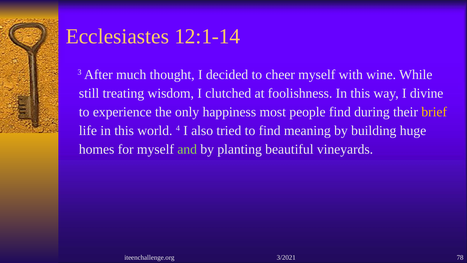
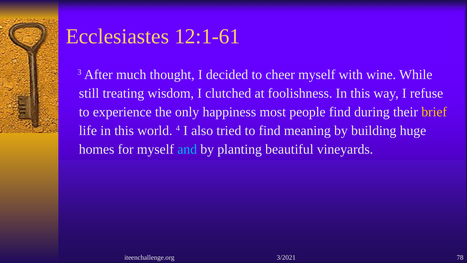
12:1-14: 12:1-14 -> 12:1-61 (207, 36)
divine: divine -> refuse (427, 93)
and colour: light green -> light blue (187, 149)
